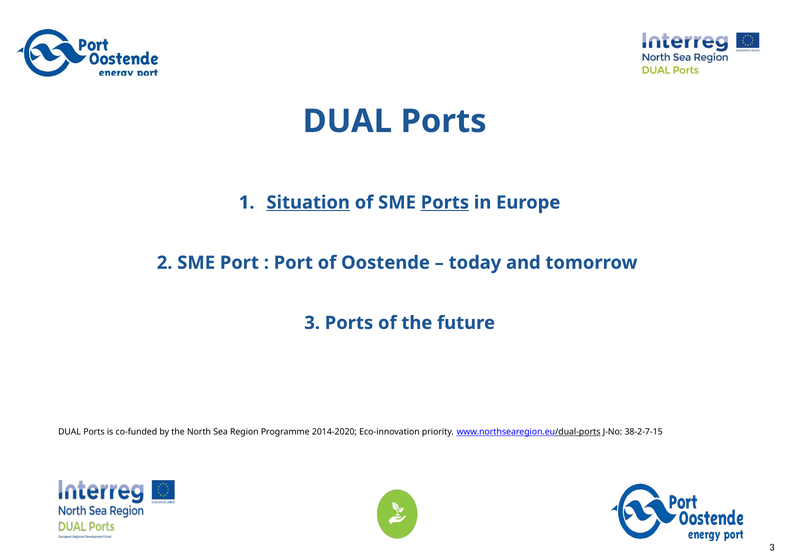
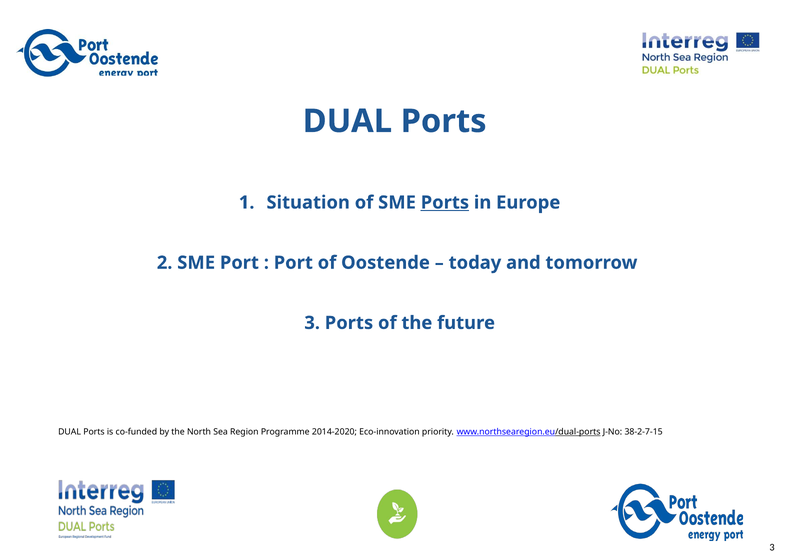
Situation underline: present -> none (308, 203)
